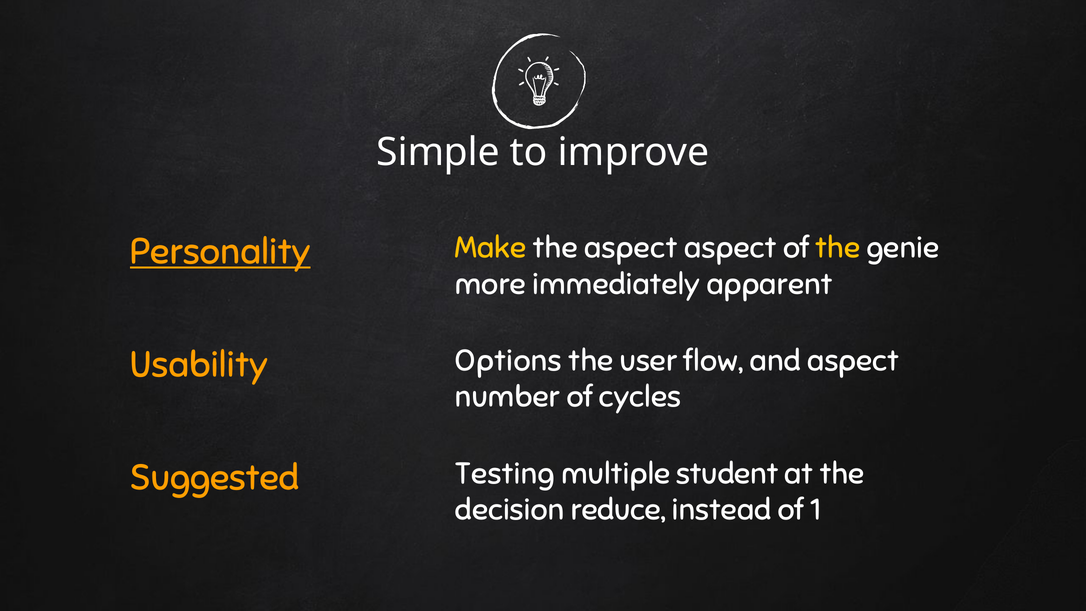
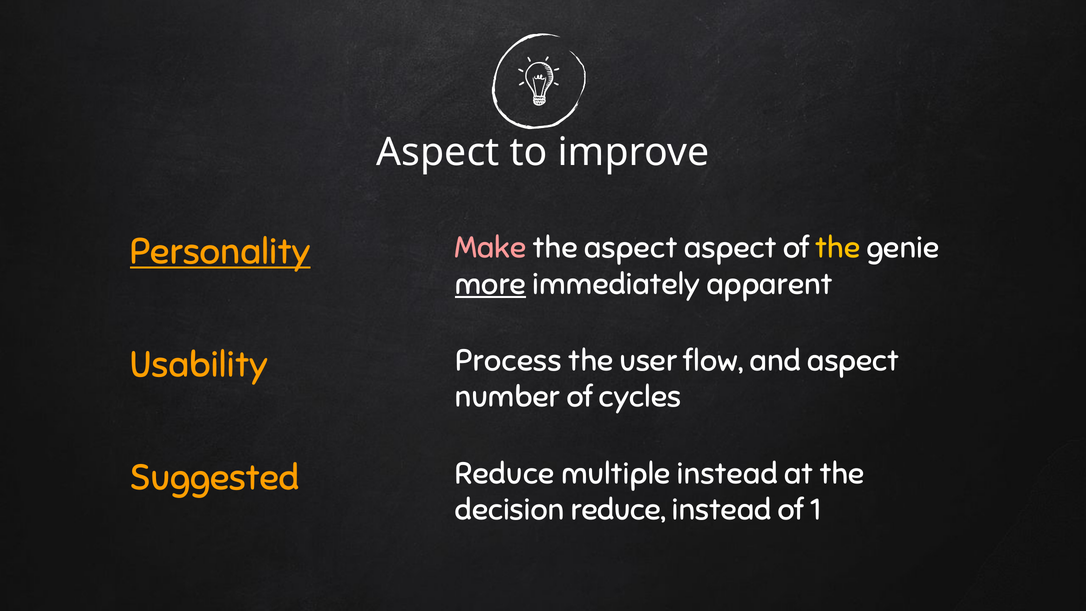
Simple: Simple -> Aspect (438, 152)
Make colour: yellow -> pink (491, 248)
more underline: none -> present (490, 284)
Options: Options -> Process (508, 361)
Testing: Testing -> Reduce (505, 474)
multiple student: student -> instead (727, 474)
